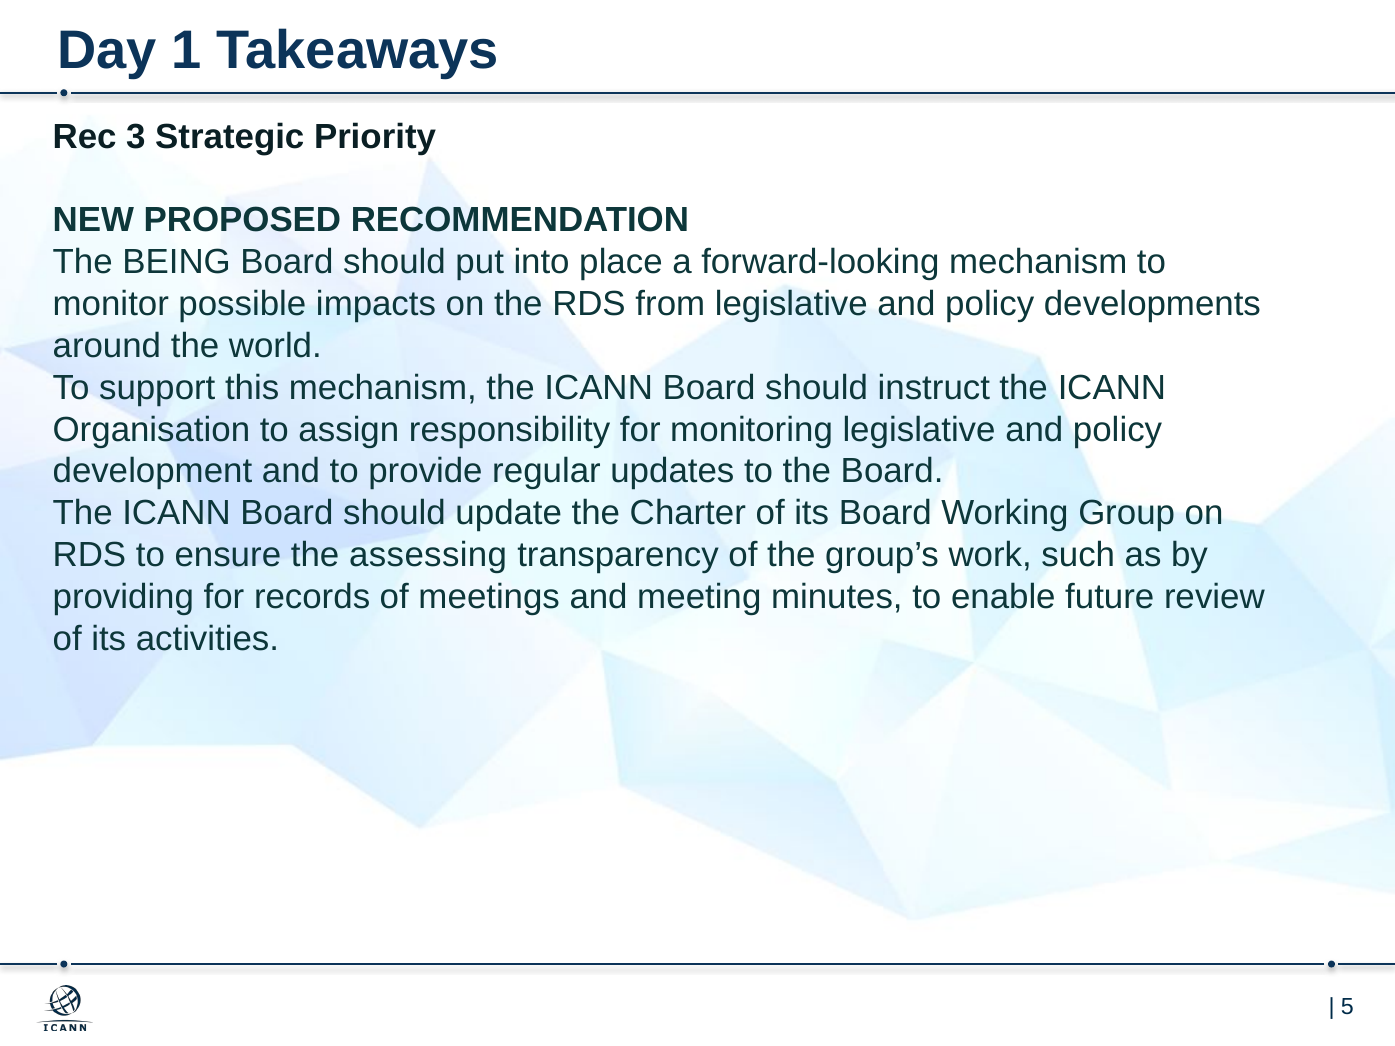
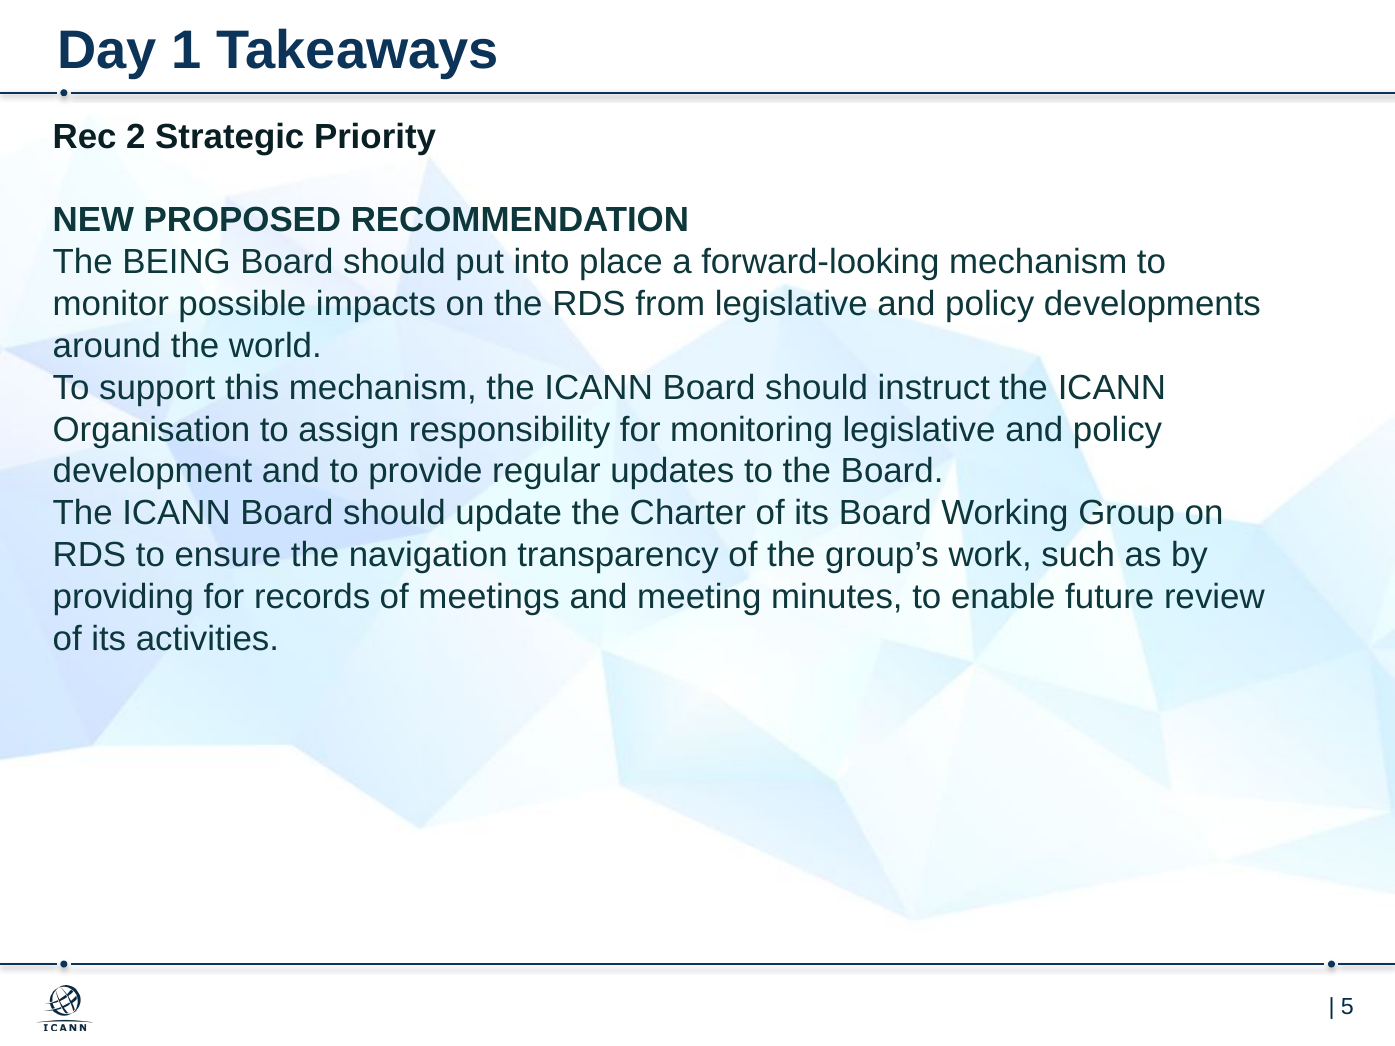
3: 3 -> 2 (136, 137)
assessing: assessing -> navigation (428, 555)
